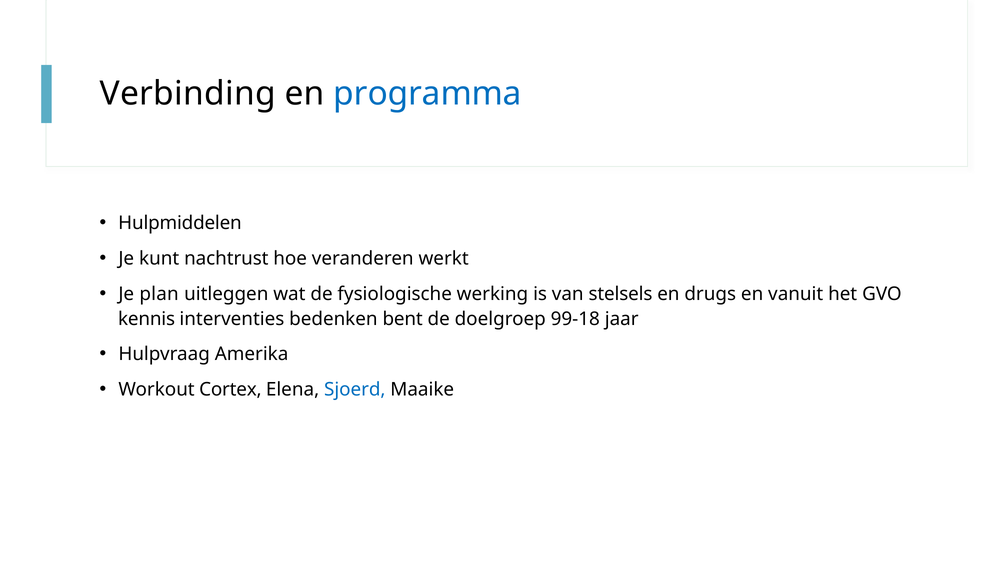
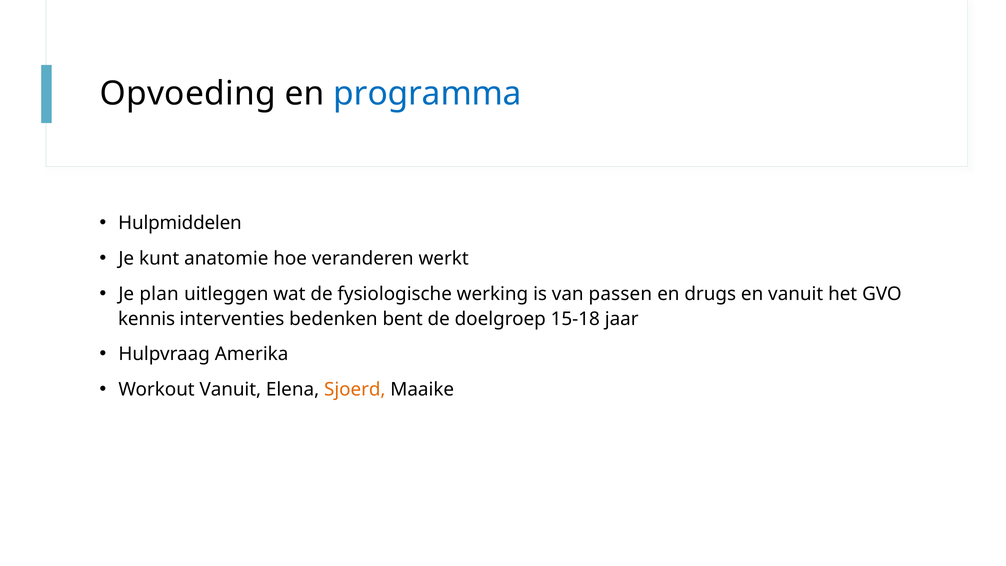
Verbinding: Verbinding -> Opvoeding (188, 94)
nachtrust: nachtrust -> anatomie (226, 259)
stelsels: stelsels -> passen (620, 294)
99-18: 99-18 -> 15-18 (575, 319)
Workout Cortex: Cortex -> Vanuit (230, 390)
Sjoerd colour: blue -> orange (355, 390)
